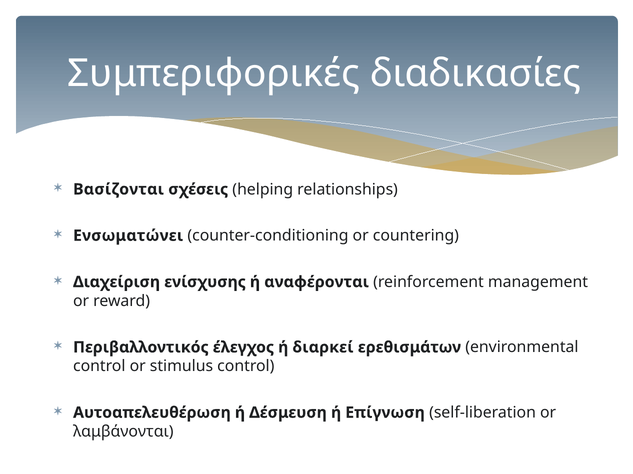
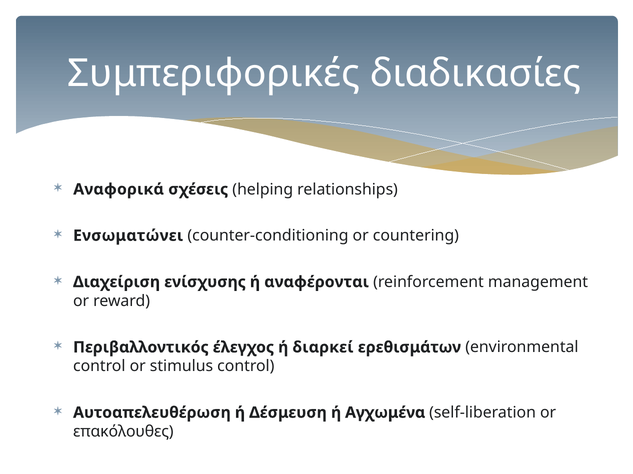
Βασίζονται: Βασίζονται -> Αναφορικά (119, 190)
Επίγνωση: Επίγνωση -> Αγχωμένα (385, 413)
λαμβάνονται: λαμβάνονται -> επακόλουθες (123, 432)
